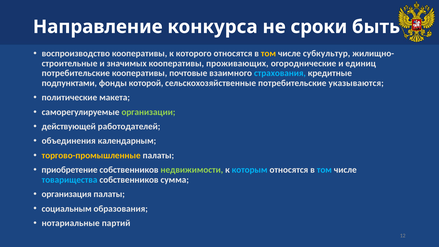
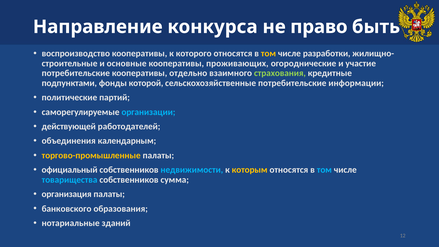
сроки: сроки -> право (319, 27)
субкультур: субкультур -> разработки (327, 53)
значимых: значимых -> основные (127, 63)
единиц: единиц -> участие (361, 63)
почтовые: почтовые -> отдельно (188, 73)
страхования colour: light blue -> light green (280, 73)
указываются: указываются -> информации (356, 83)
макета: макета -> партий (115, 98)
организации colour: light green -> light blue (148, 112)
приобретение: приобретение -> официальный (70, 170)
недвижимости colour: light green -> light blue (192, 170)
которым colour: light blue -> yellow (250, 170)
социальным: социальным -> банковского (67, 209)
партий: партий -> зданий (116, 223)
